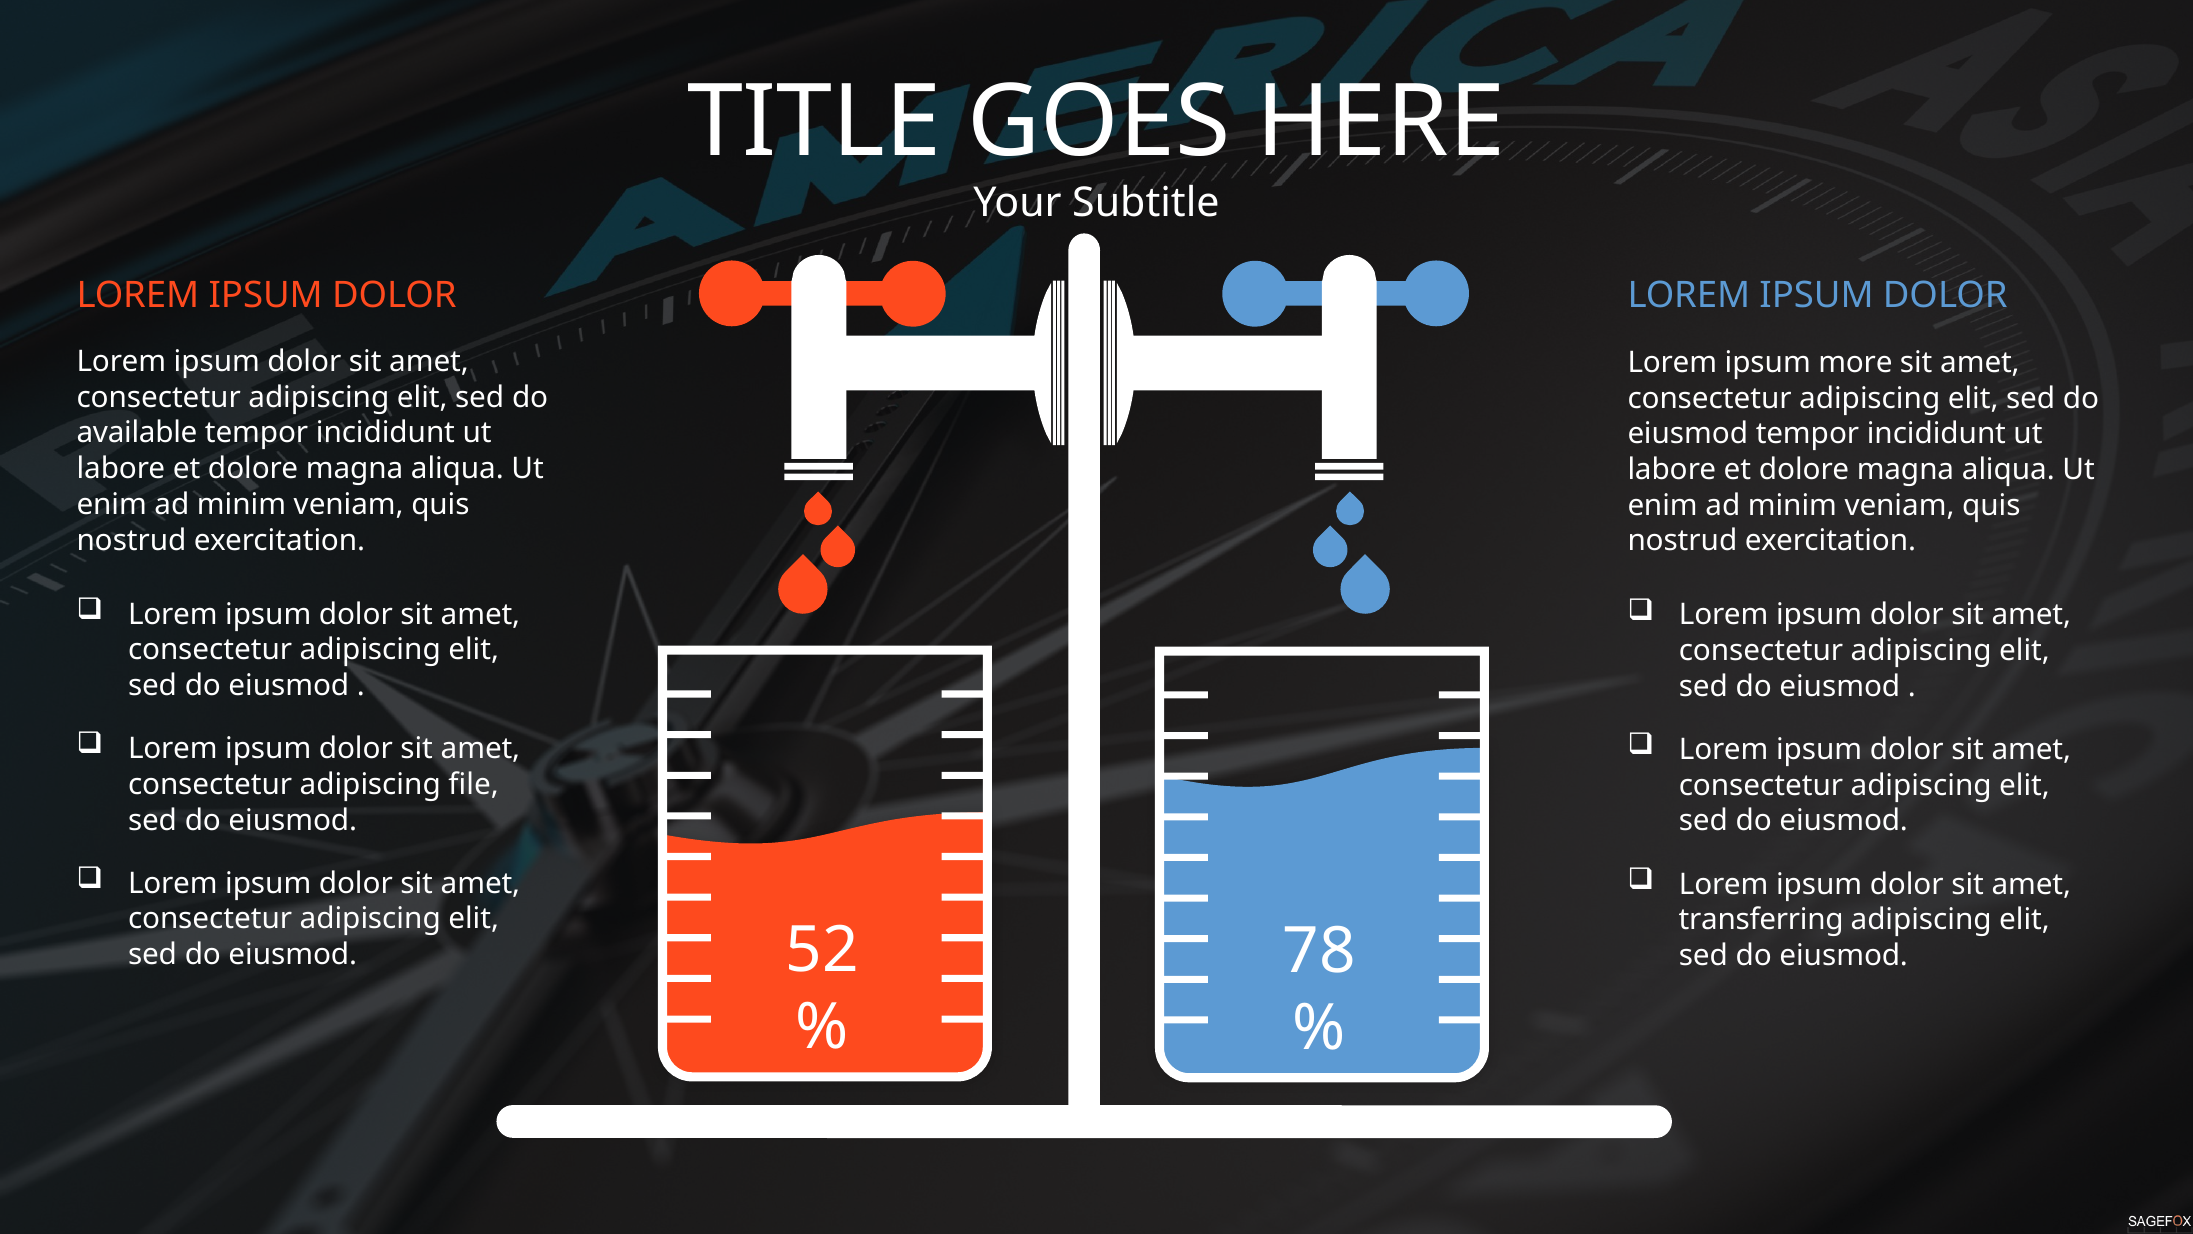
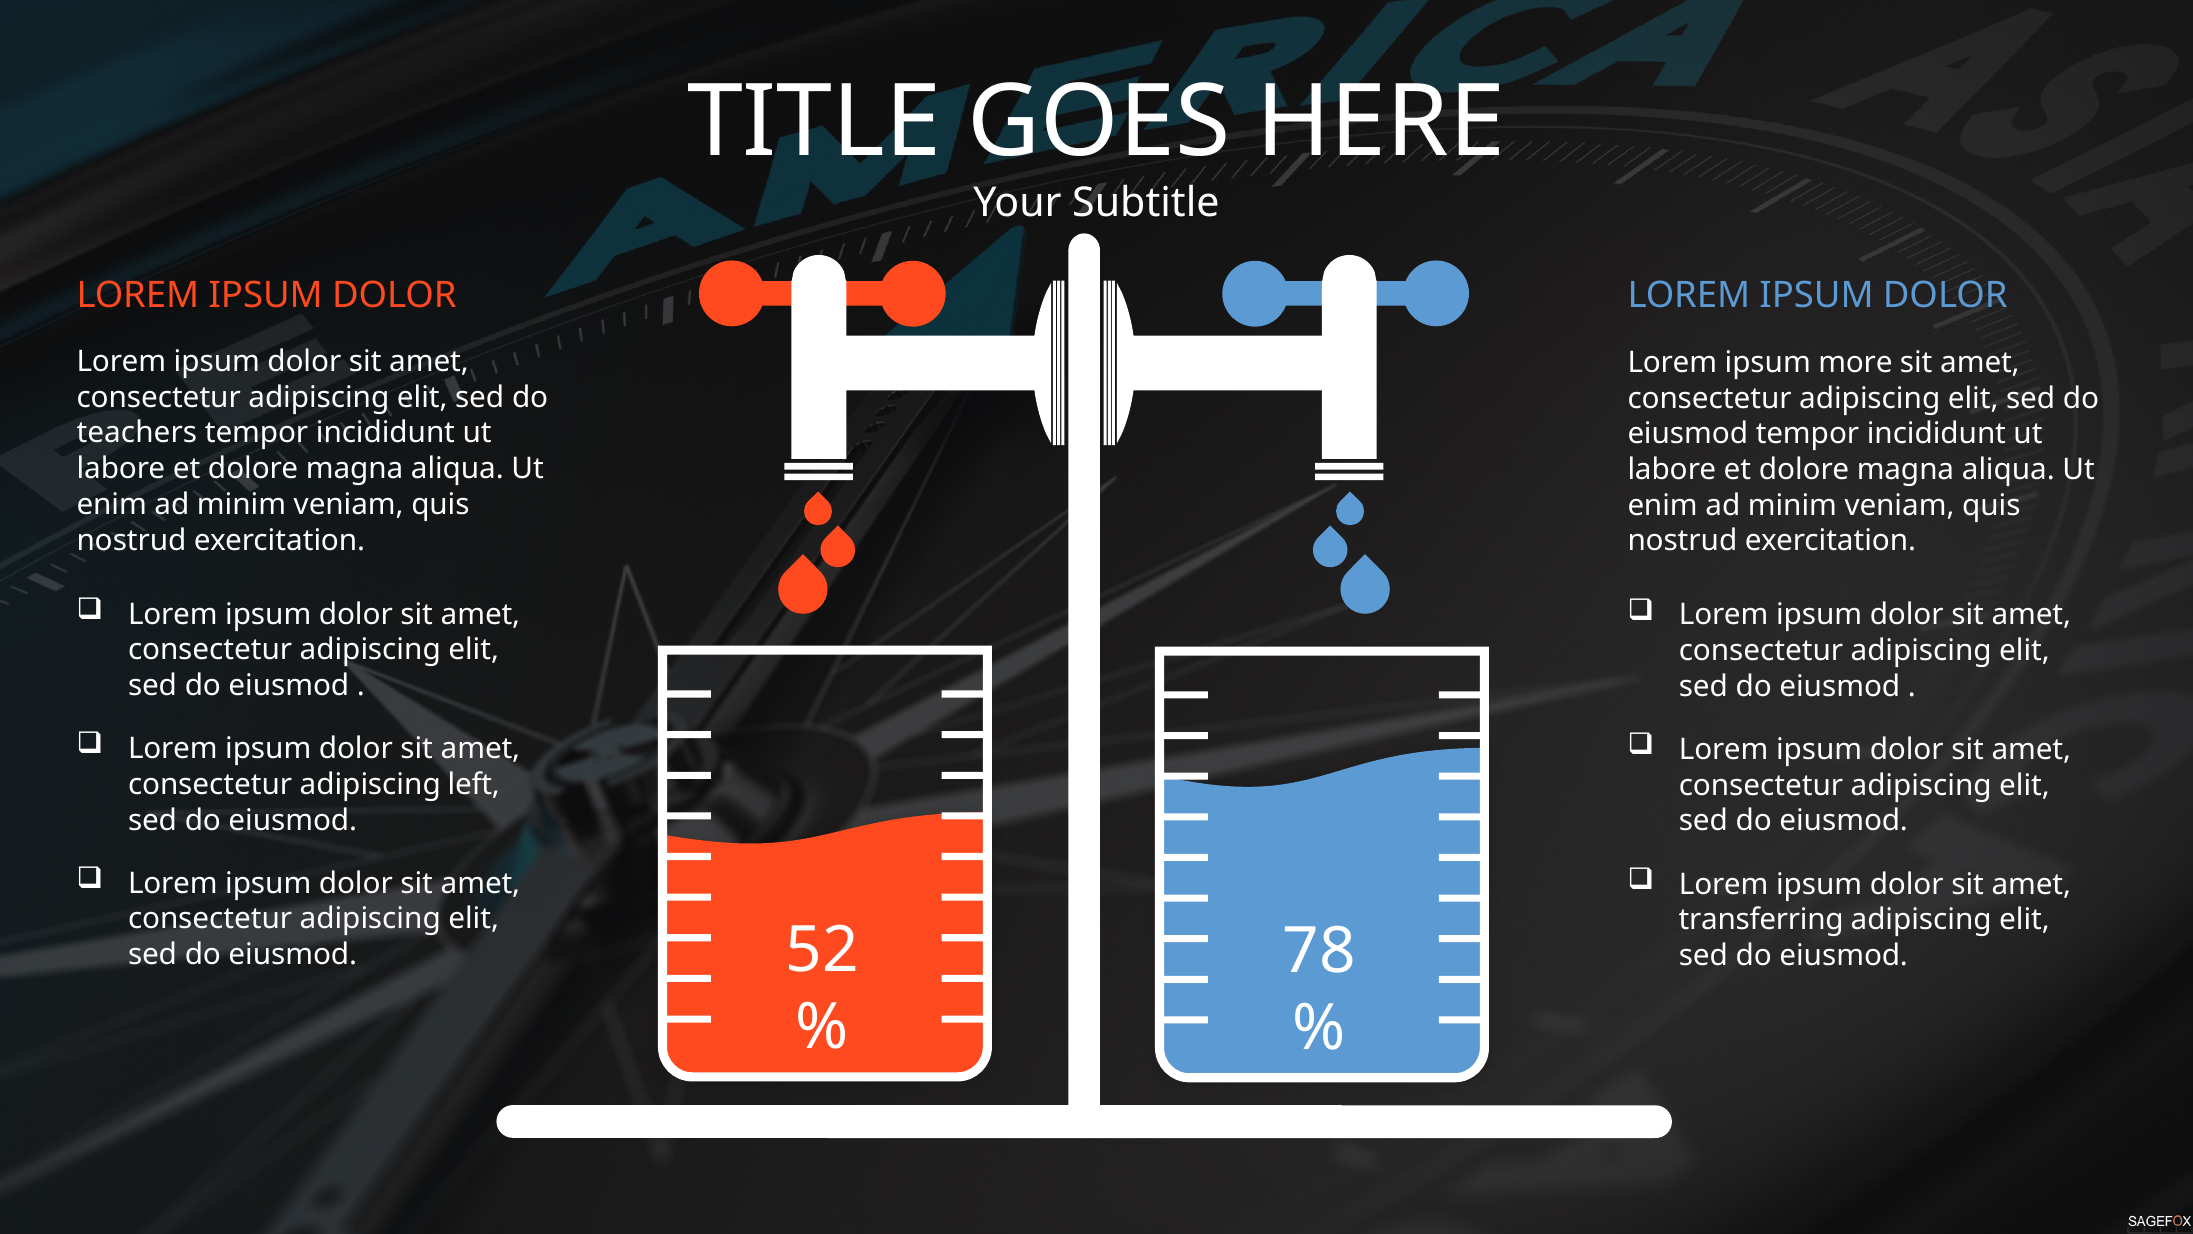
available: available -> teachers (137, 433)
file: file -> left (474, 784)
